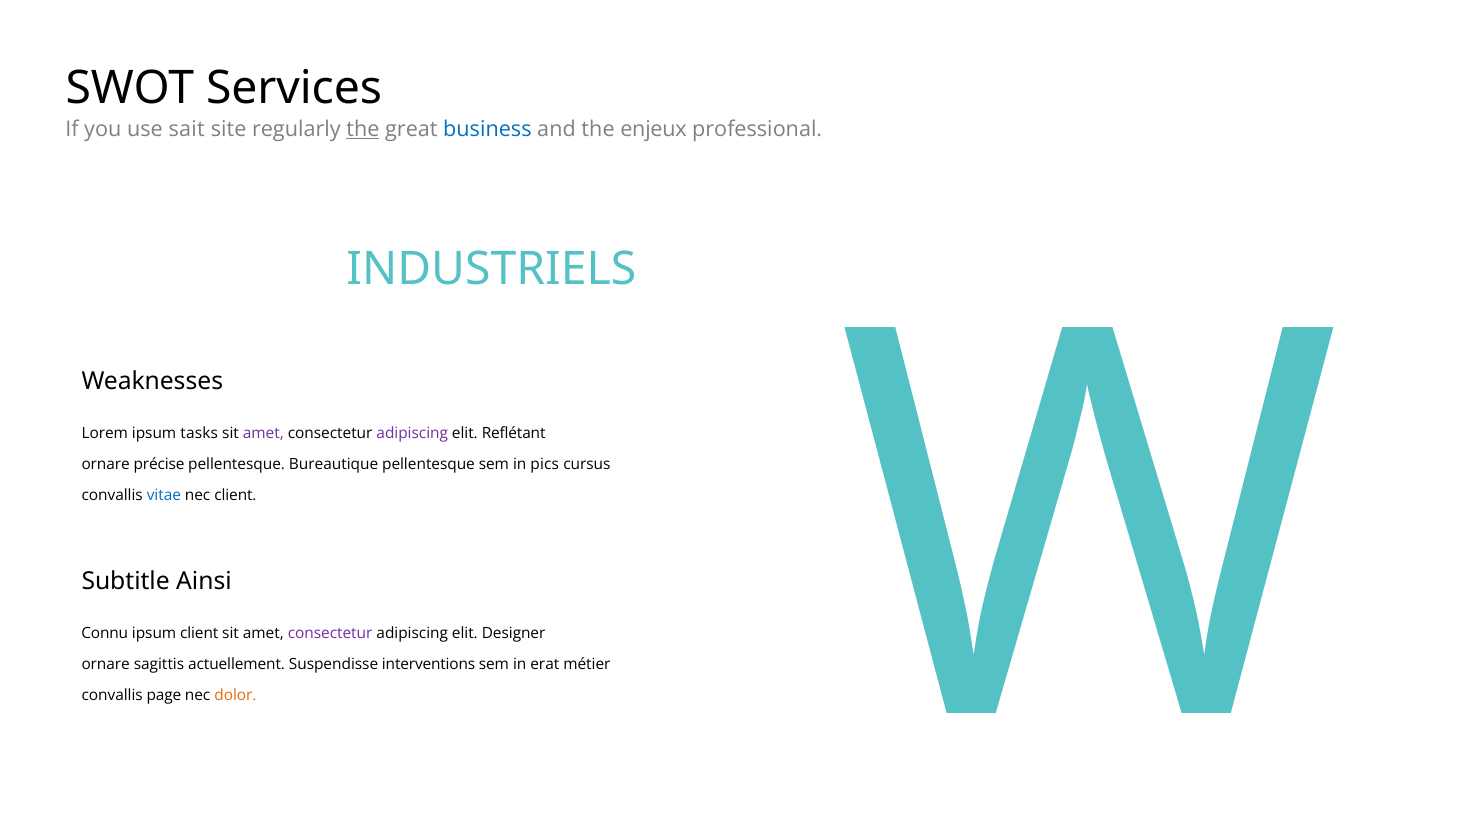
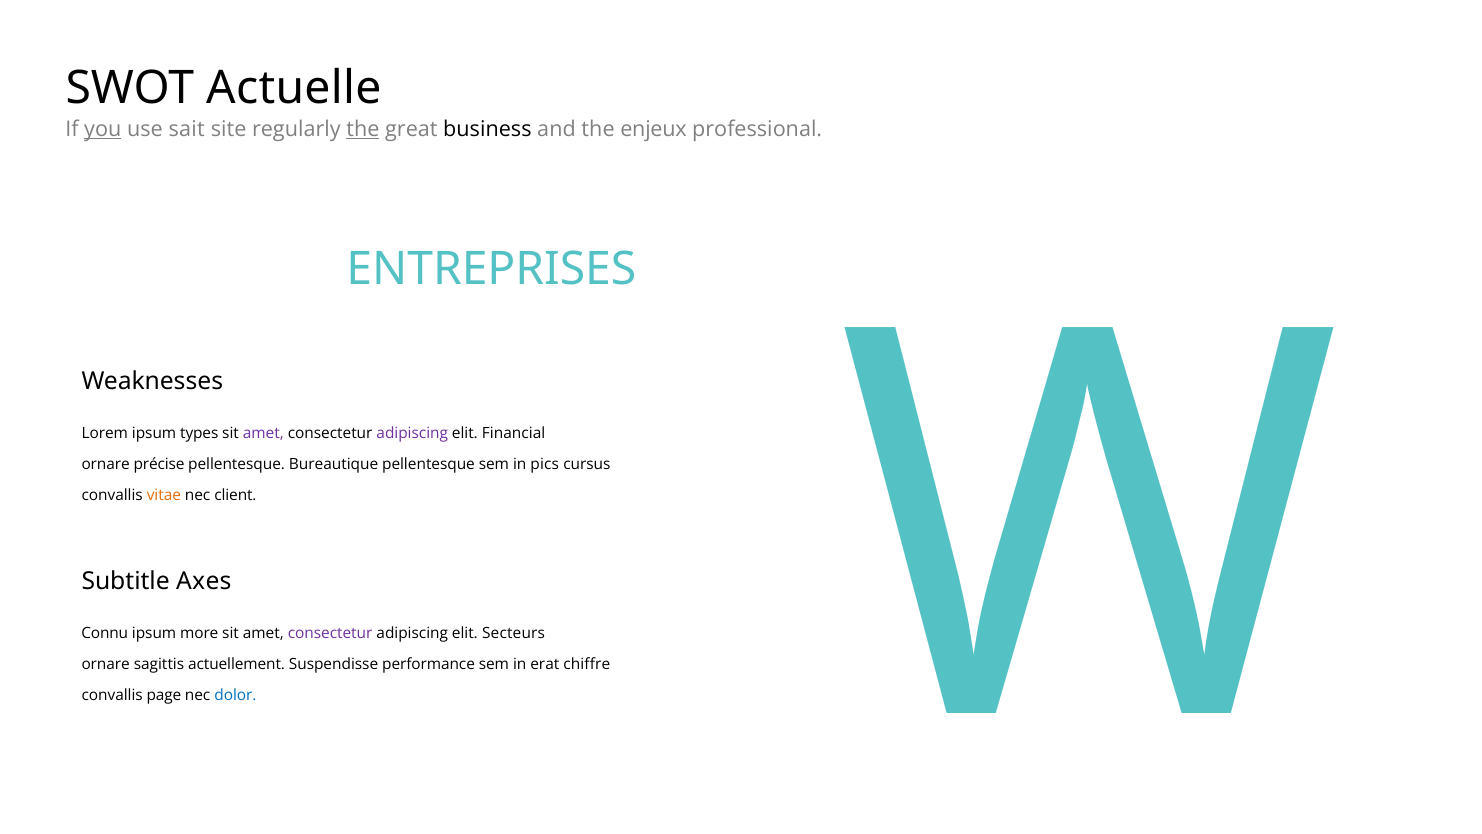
Services: Services -> Actuelle (294, 88)
you underline: none -> present (103, 129)
business colour: blue -> black (487, 129)
INDUSTRIELS: INDUSTRIELS -> ENTREPRISES (491, 269)
tasks: tasks -> types (199, 434)
Reflétant: Reflétant -> Financial (514, 434)
vitae colour: blue -> orange (164, 495)
Ainsi: Ainsi -> Axes (204, 582)
ipsum client: client -> more (199, 633)
Designer: Designer -> Secteurs (514, 633)
interventions: interventions -> performance (429, 664)
métier: métier -> chiffre (587, 664)
dolor colour: orange -> blue (235, 695)
